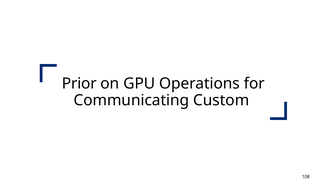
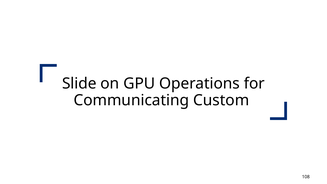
Prior: Prior -> Slide (79, 84)
